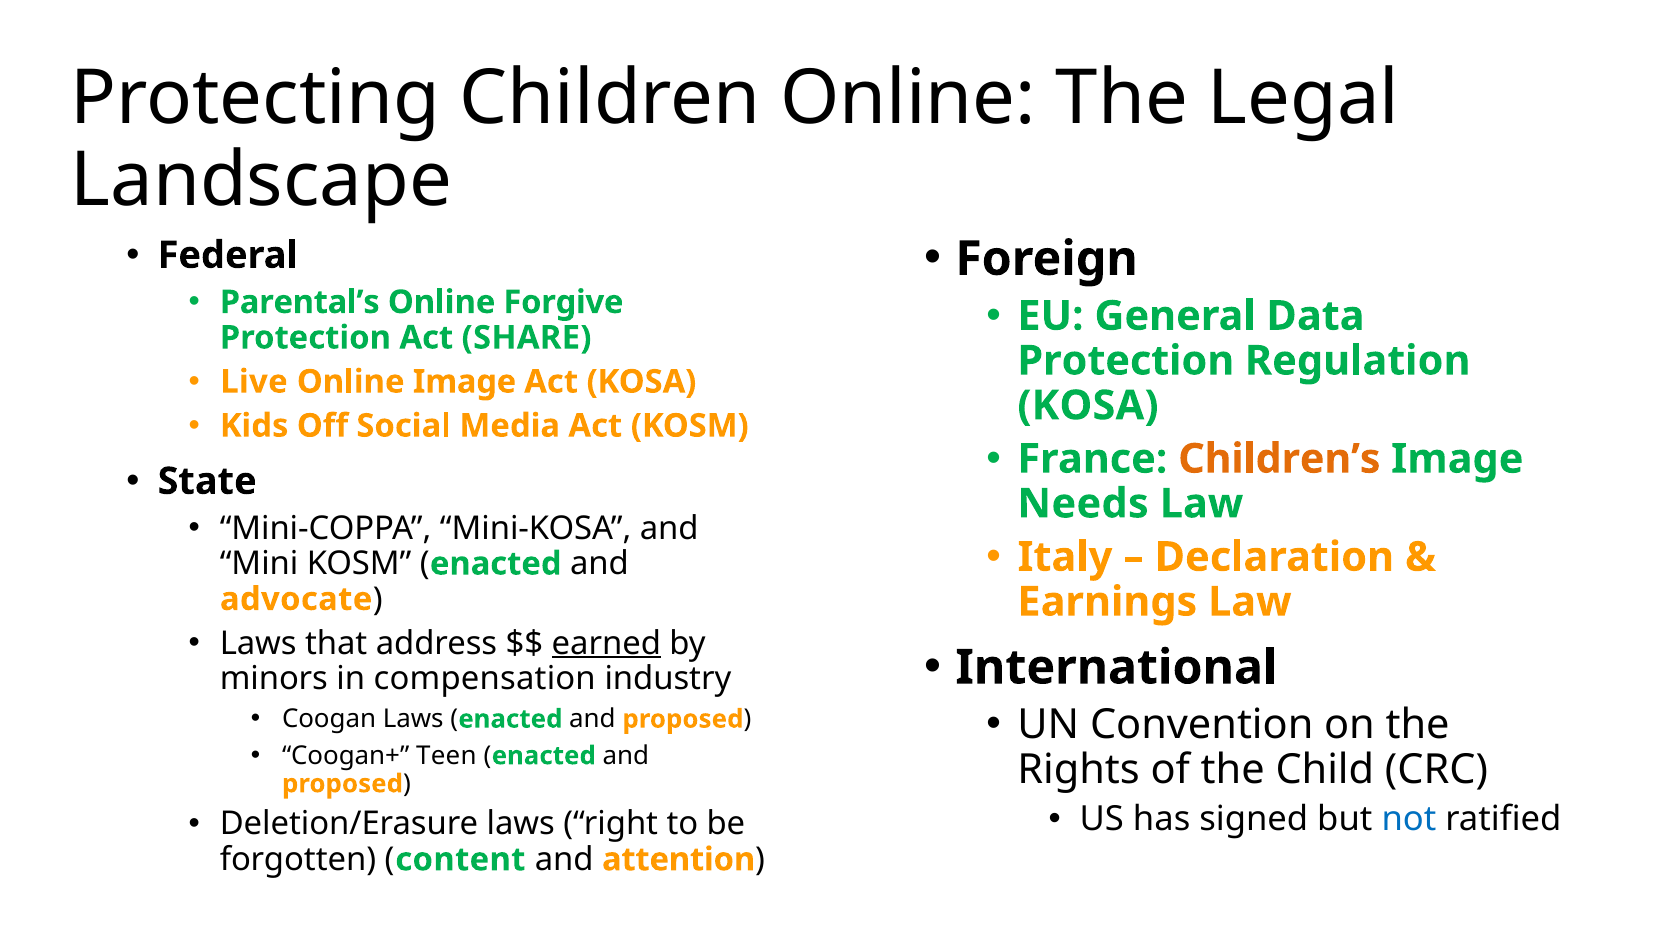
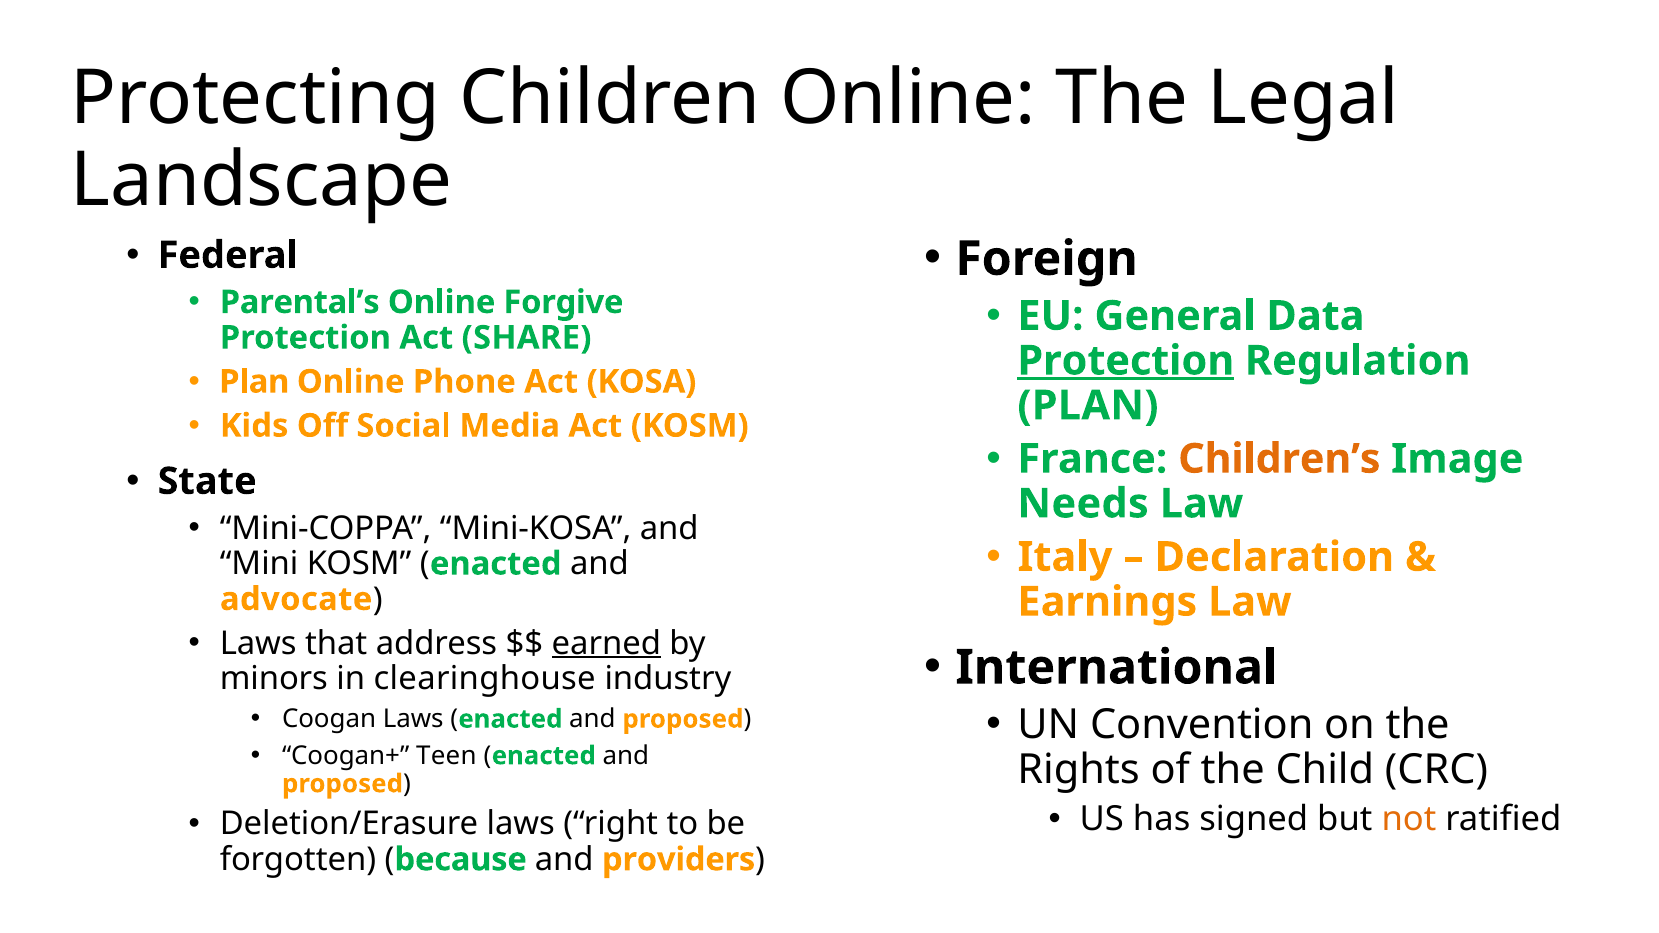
Protection underline: none -> present (1126, 361)
Live: Live -> Plan (254, 382)
Online Image: Image -> Phone (464, 382)
KOSA: KOSA -> PLAN (1088, 406)
compensation: compensation -> clearinghouse (485, 679)
not colour: blue -> orange (1409, 819)
content: content -> because (461, 860)
attention: attention -> providers (679, 860)
